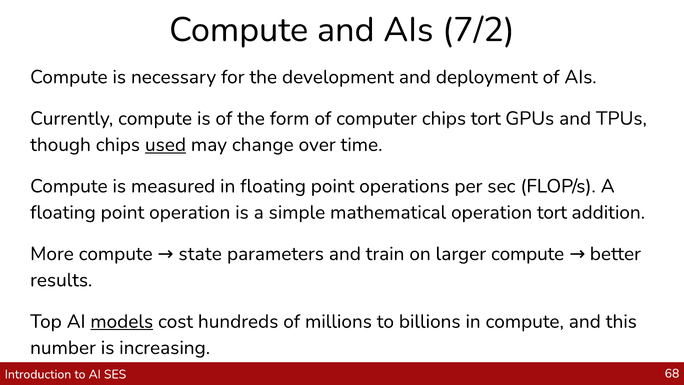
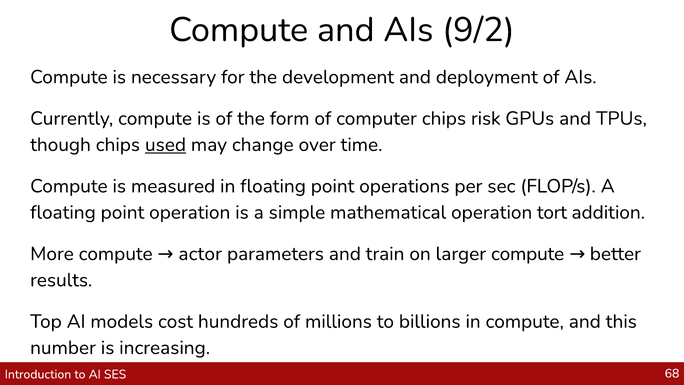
7/2: 7/2 -> 9/2 (478, 30)
chips tort: tort -> risk (486, 118)
state: state -> actor (200, 254)
models underline: present -> none (122, 321)
